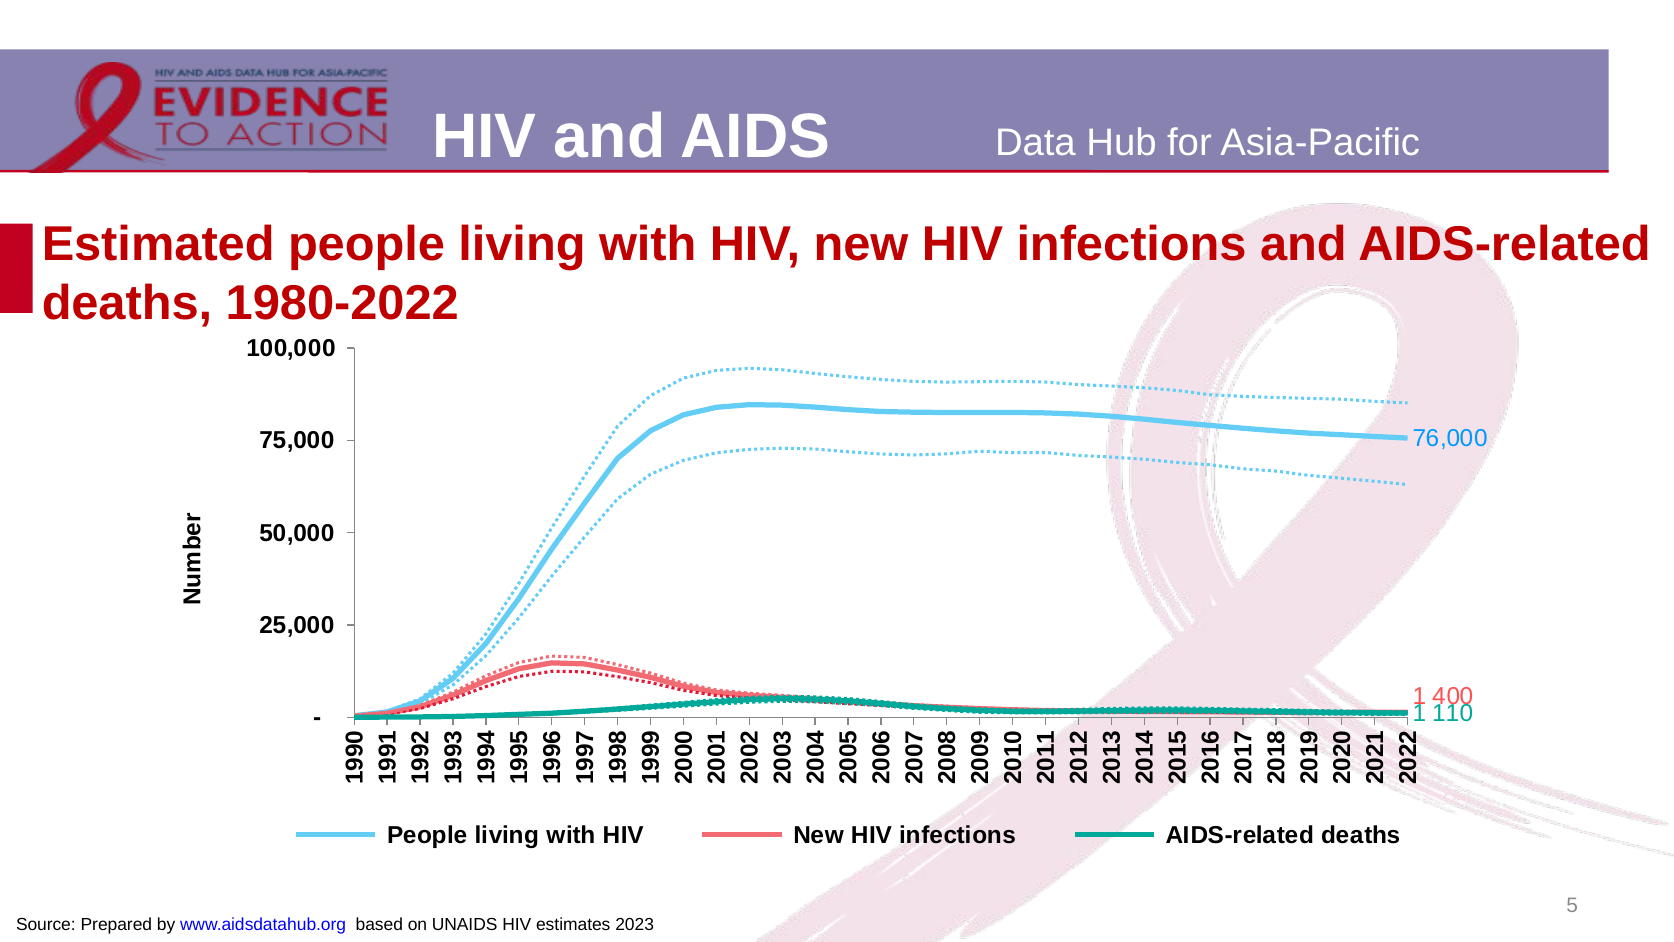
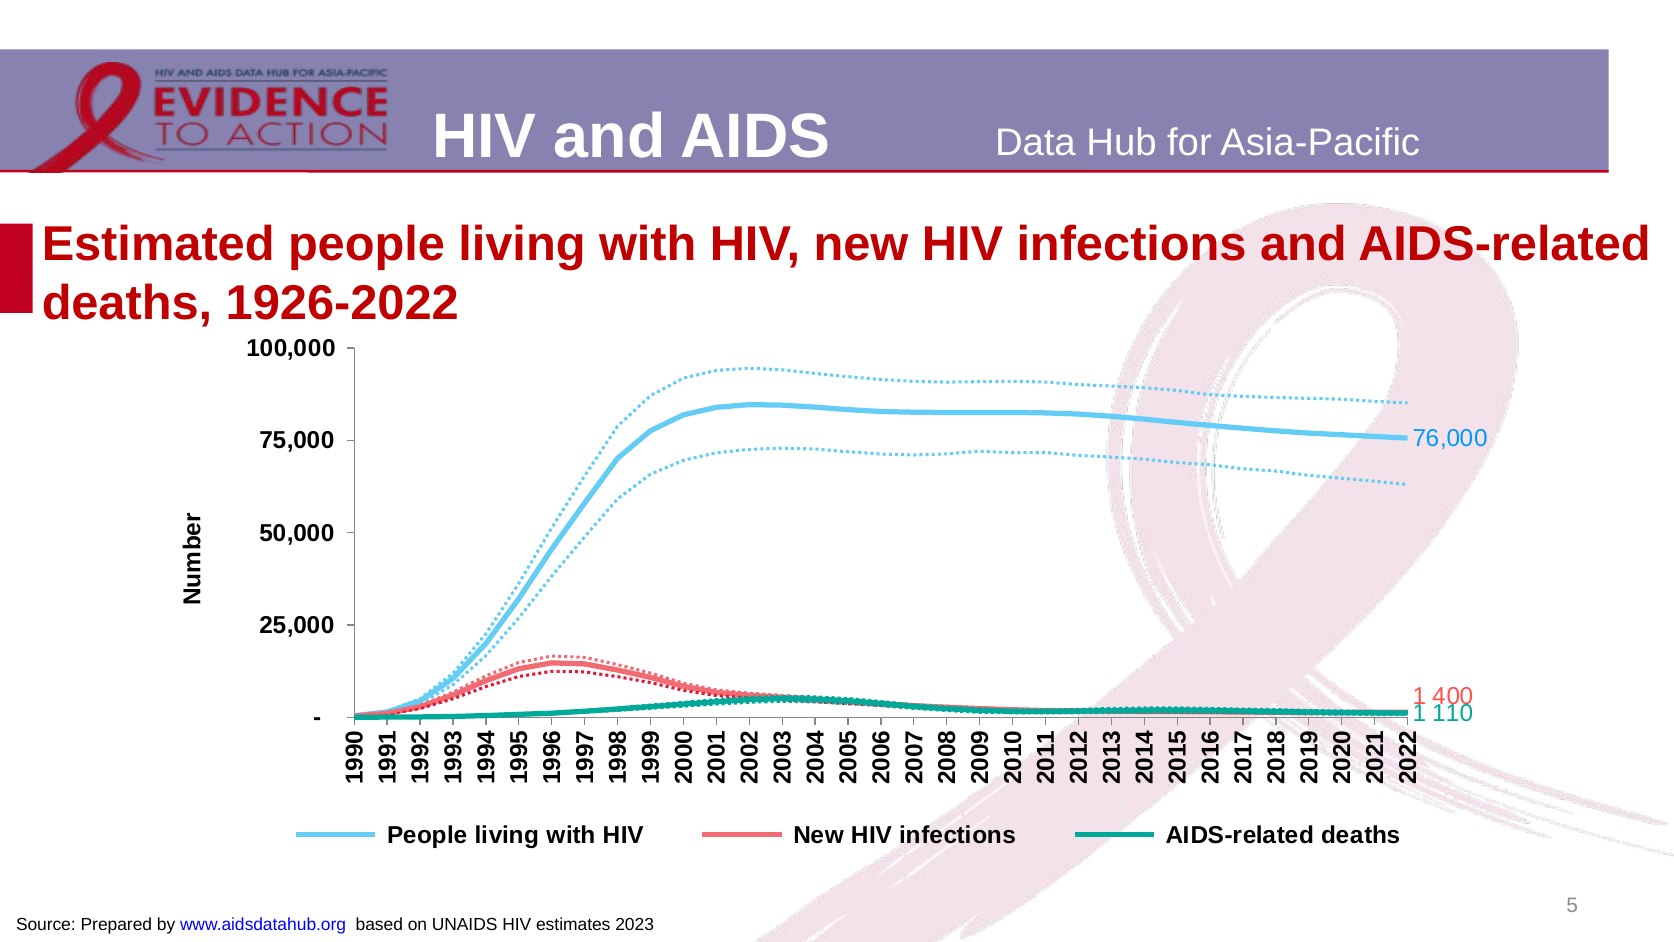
1980-2022: 1980-2022 -> 1926-2022 (342, 303)
